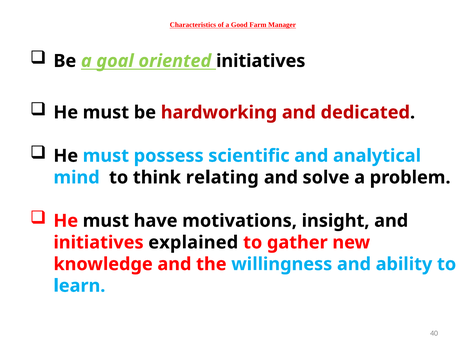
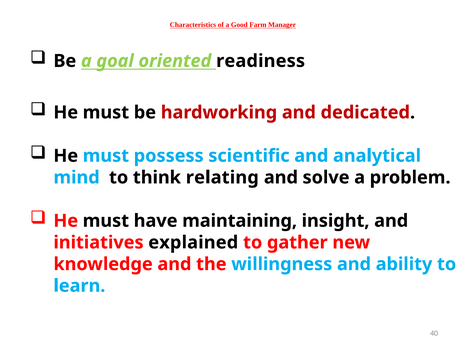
oriented initiatives: initiatives -> readiness (261, 61)
motivations: motivations -> maintaining (240, 221)
